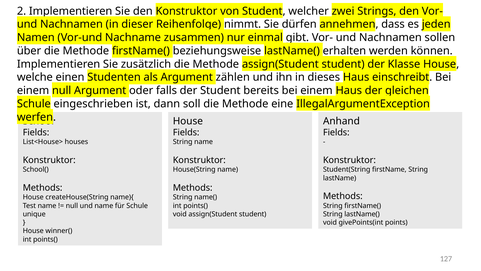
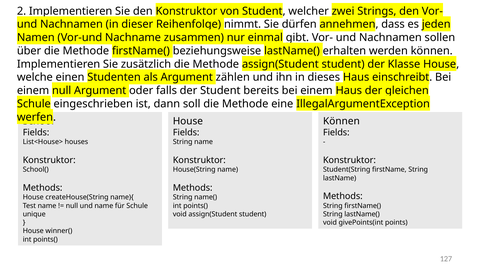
Anhand: Anhand -> Können (341, 121)
